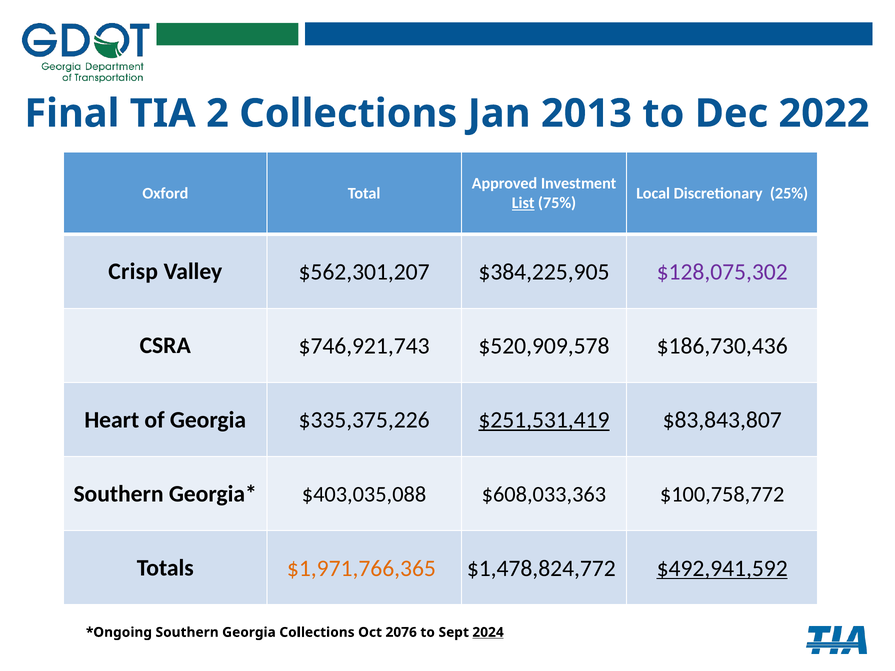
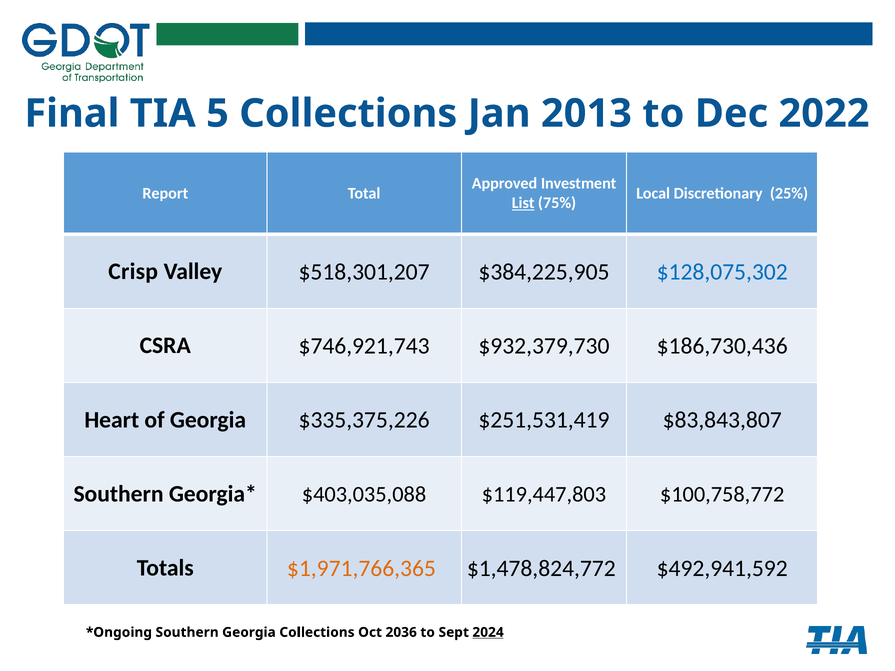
2: 2 -> 5 (217, 114)
Oxford: Oxford -> Report (165, 193)
$562,301,207: $562,301,207 -> $518,301,207 (364, 272)
$128,075,302 colour: purple -> blue (722, 272)
$520,909,578: $520,909,578 -> $932,379,730 (544, 346)
$251,531,419 underline: present -> none (544, 420)
$608,033,363: $608,033,363 -> $119,447,803 (544, 494)
$492,941,592 underline: present -> none (722, 569)
2076: 2076 -> 2036 (401, 633)
